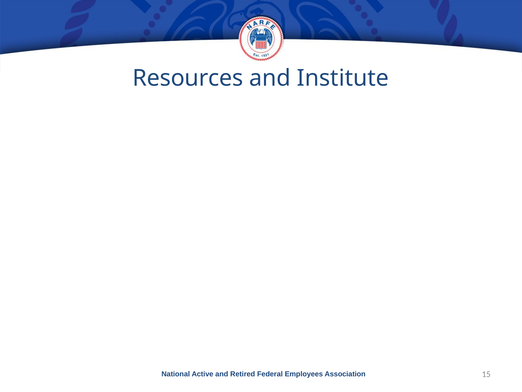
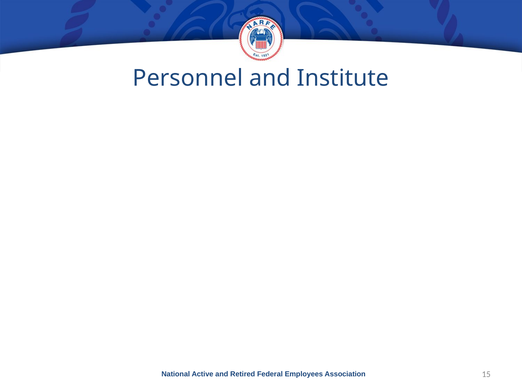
Resources: Resources -> Personnel (188, 78)
